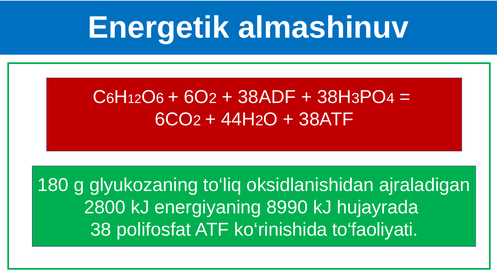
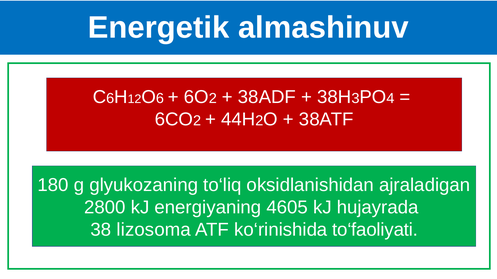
8990: 8990 -> 4605 (287, 208)
polifosfat: polifosfat -> lizosoma (154, 230)
